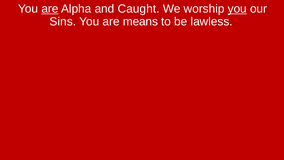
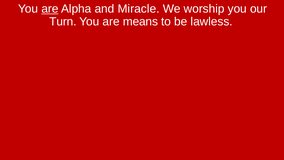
Caught: Caught -> Miracle (139, 9)
you underline: present -> none (237, 9)
Sins: Sins -> Turn (63, 22)
